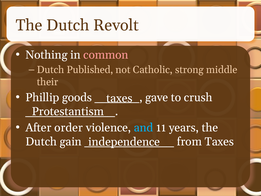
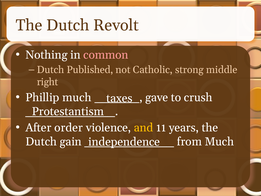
their: their -> right (48, 82)
Phillip goods: goods -> much (77, 97)
and colour: light blue -> yellow (144, 128)
from Taxes: Taxes -> Much (219, 141)
